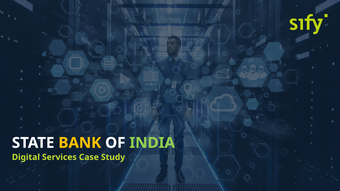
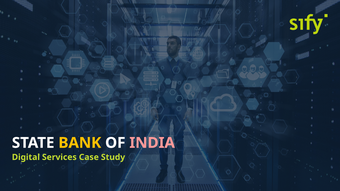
INDIA colour: light green -> pink (152, 143)
